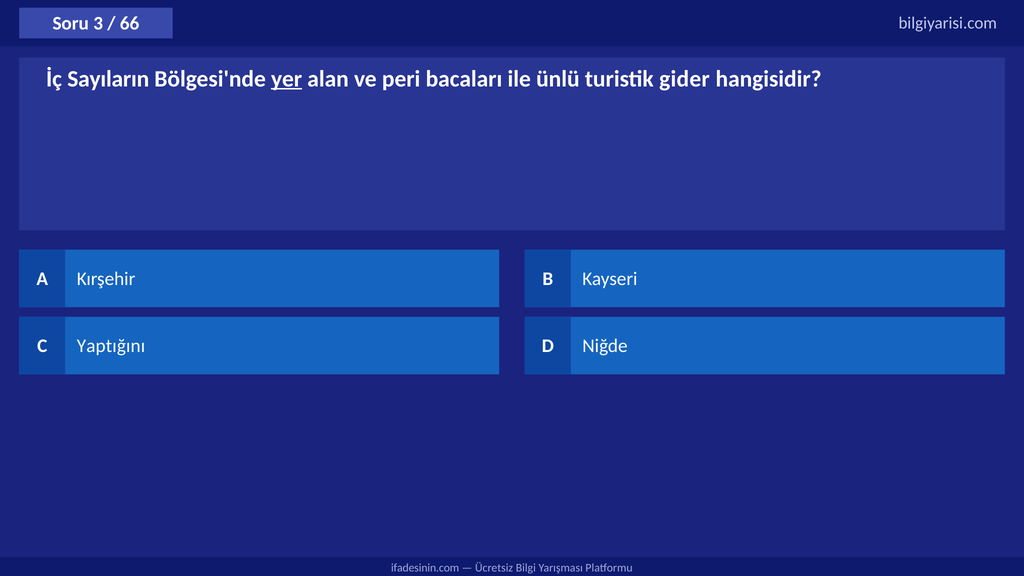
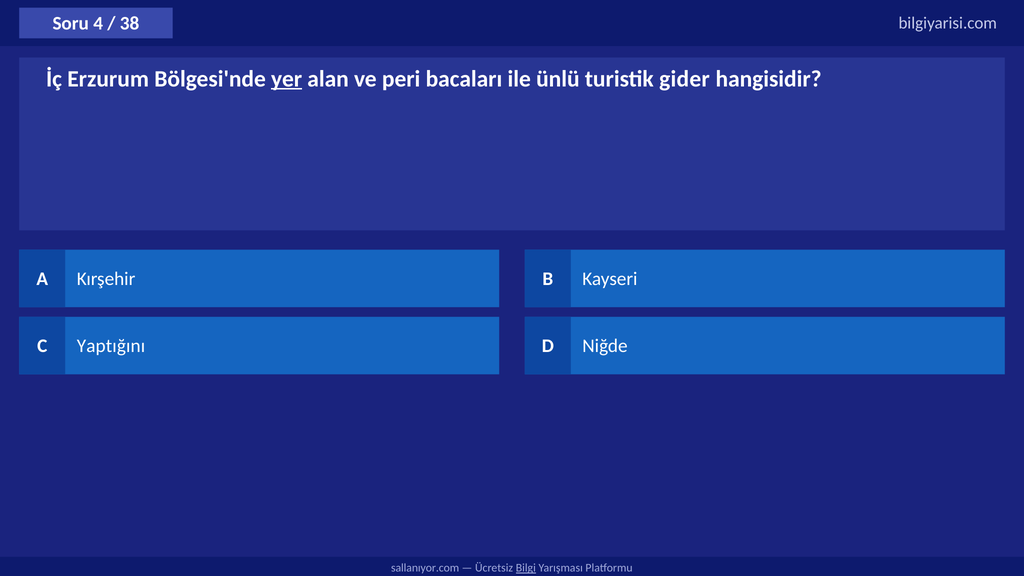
3: 3 -> 4 (98, 23)
66: 66 -> 38 (130, 23)
Sayıların: Sayıların -> Erzurum (108, 79)
ifadesinin.com: ifadesinin.com -> sallanıyor.com (425, 568)
Bilgi underline: none -> present (526, 568)
